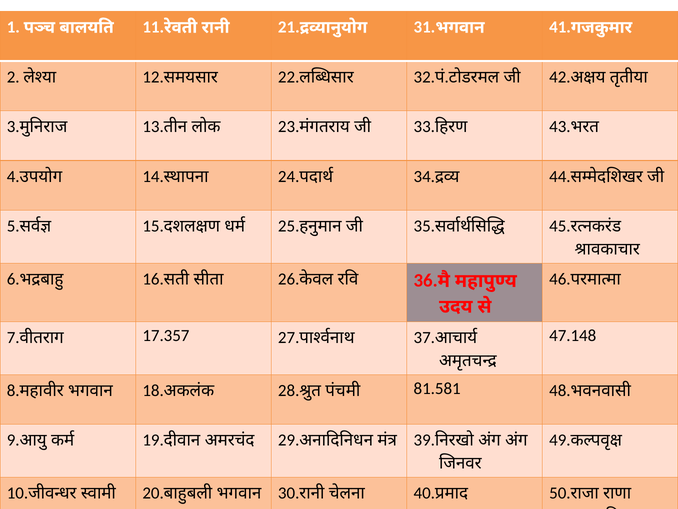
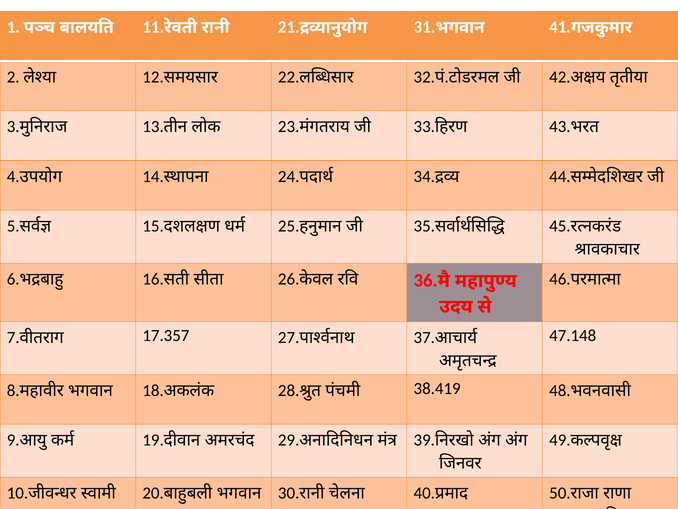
81.581: 81.581 -> 38.419 (437, 388)
